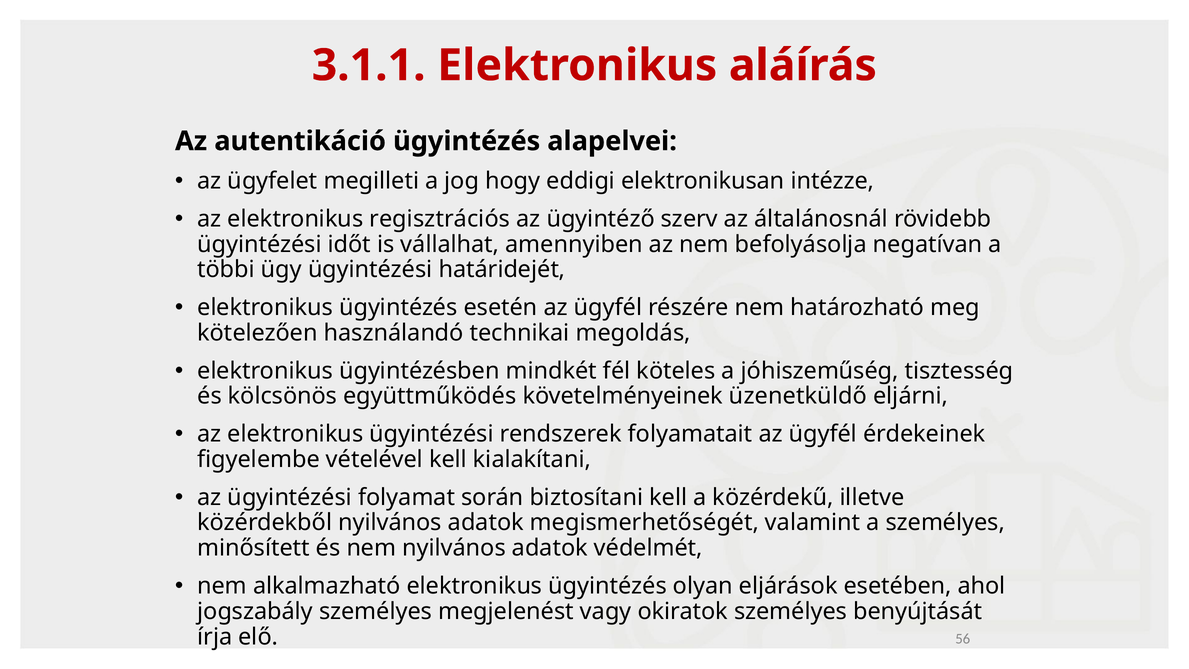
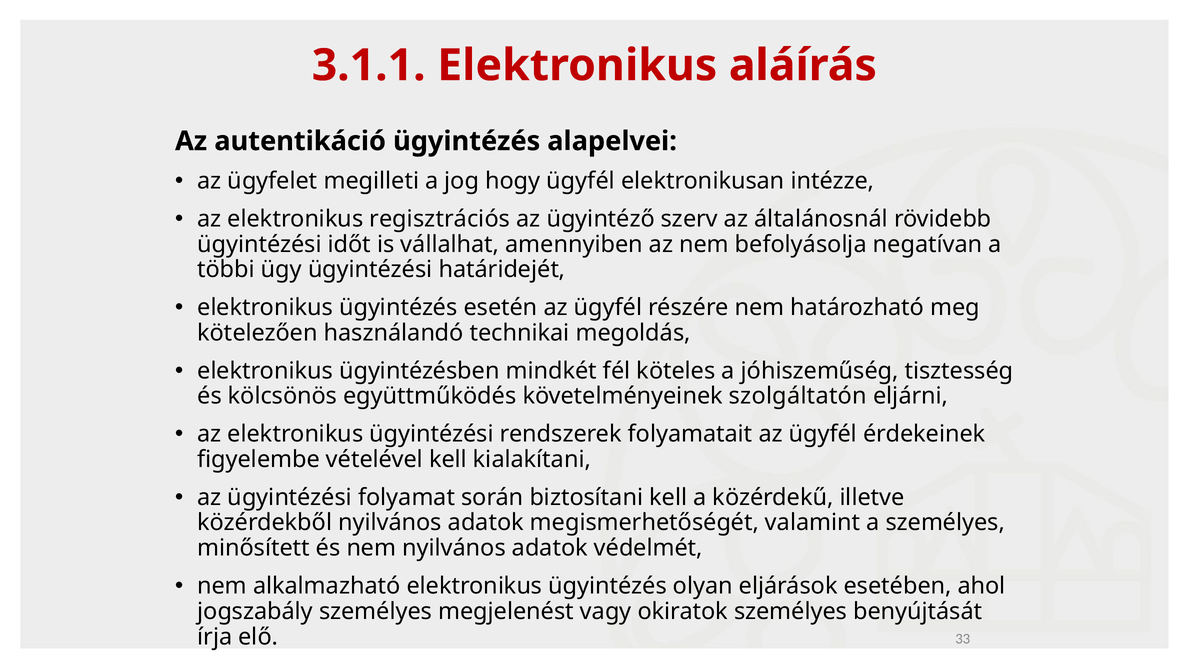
hogy eddigi: eddigi -> ügyfél (581, 181)
üzenetküldő: üzenetküldő -> szolgáltatón (798, 396)
56: 56 -> 33 (963, 639)
